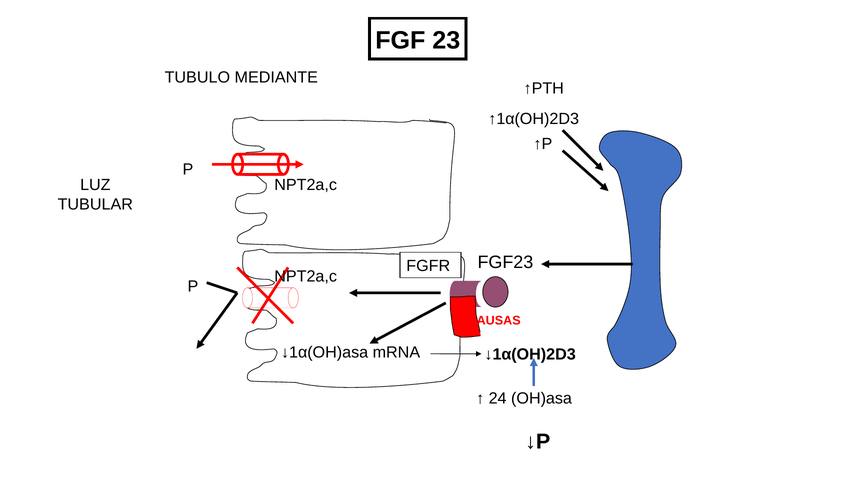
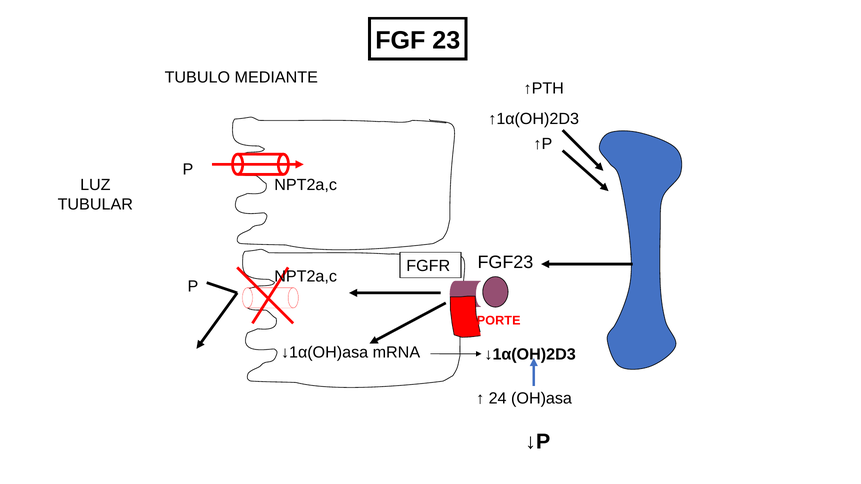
CAUSAS: CAUSAS -> APORTE (494, 321)
